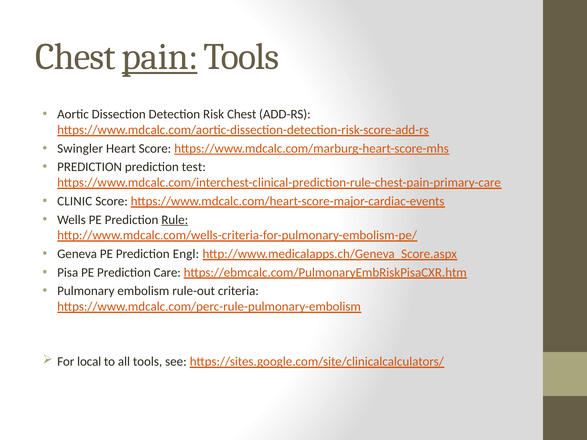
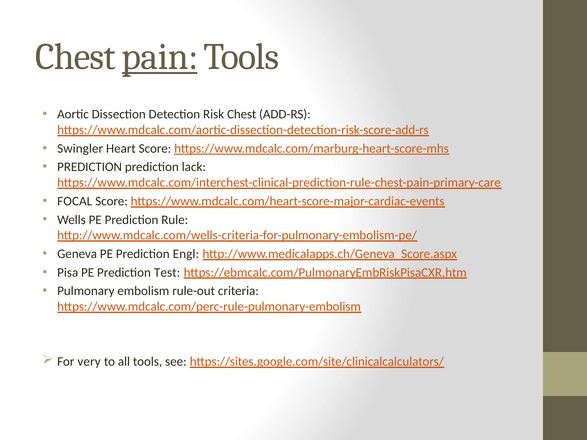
test: test -> lack (194, 167)
CLINIC: CLINIC -> FOCAL (75, 201)
Rule underline: present -> none (175, 220)
Care: Care -> Test (167, 273)
local: local -> very (89, 362)
